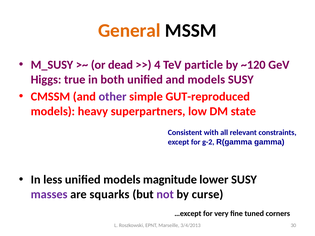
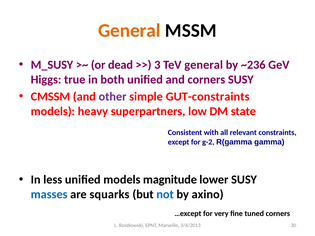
4: 4 -> 3 (157, 65)
TeV particle: particle -> general (204, 65)
~120: ~120 -> ~236 (253, 65)
and models: models -> corners (206, 80)
GUT-reproduced: GUT-reproduced -> GUT-constraints (208, 97)
masses colour: purple -> blue (49, 195)
not colour: purple -> blue (165, 195)
curse: curse -> axino (208, 195)
